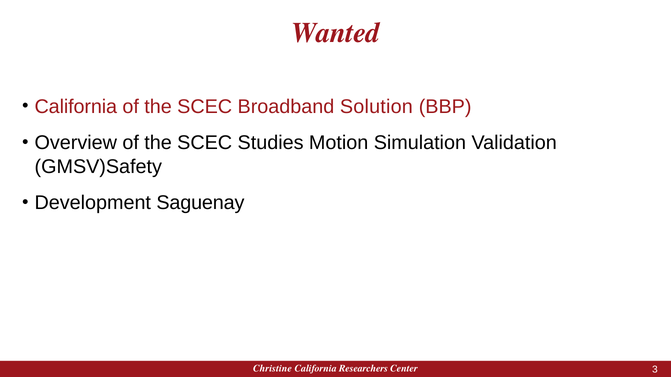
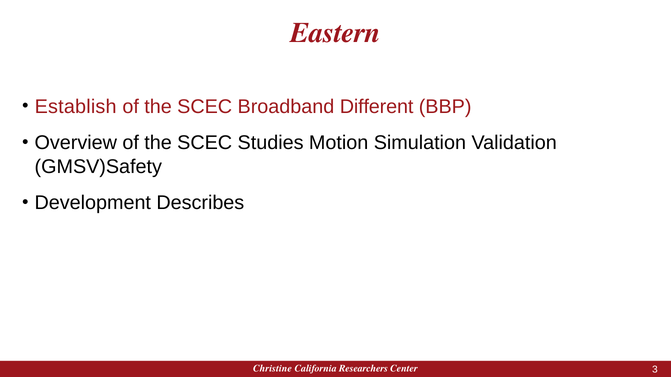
Wanted: Wanted -> Eastern (336, 33)
California: California -> Establish (76, 107)
Solution: Solution -> Different (377, 107)
Saguenay: Saguenay -> Describes (200, 203)
